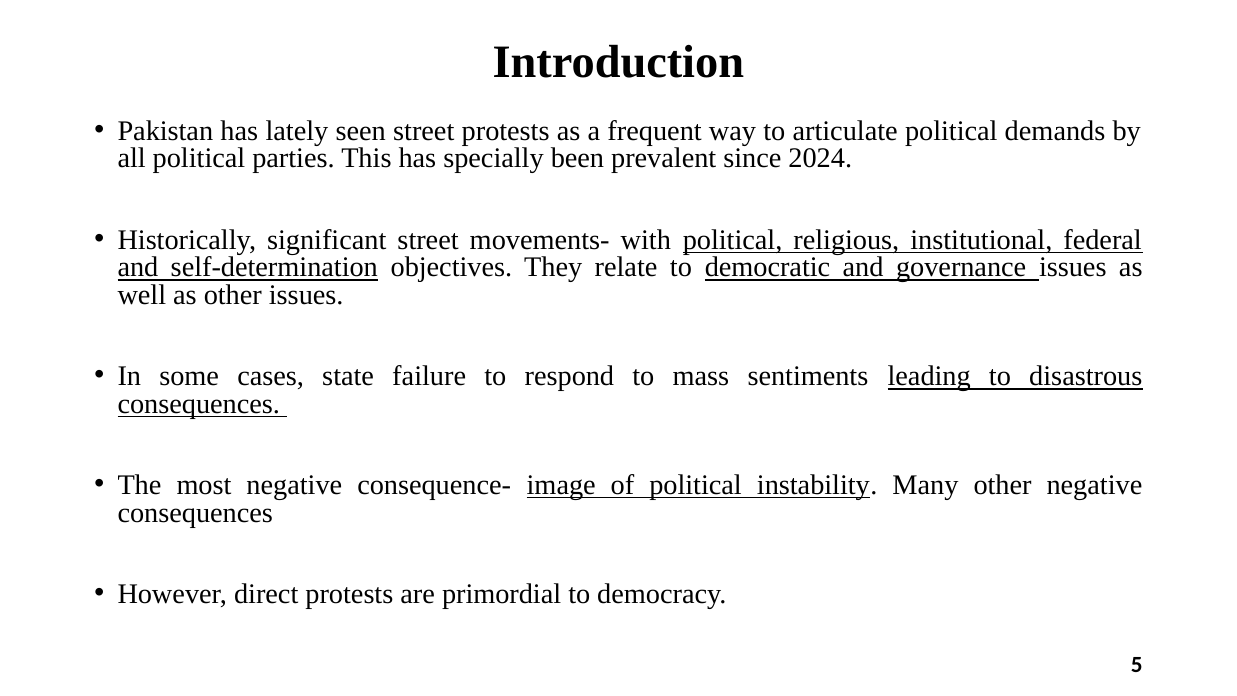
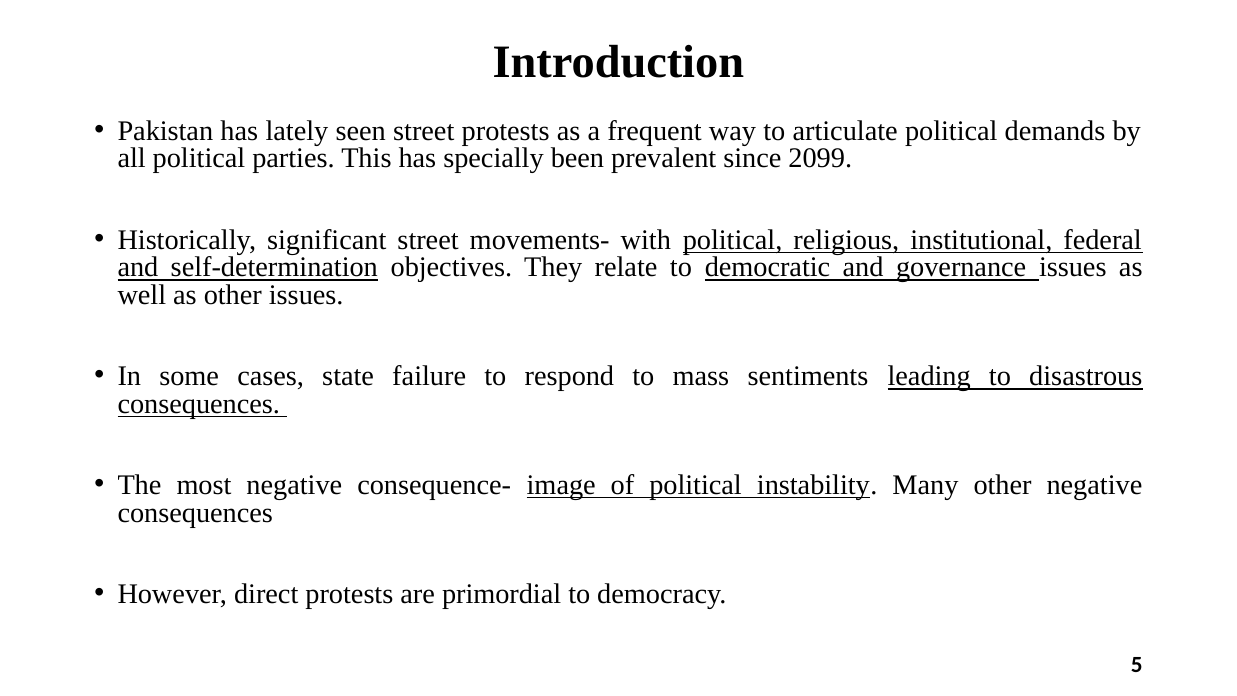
2024: 2024 -> 2099 (820, 159)
